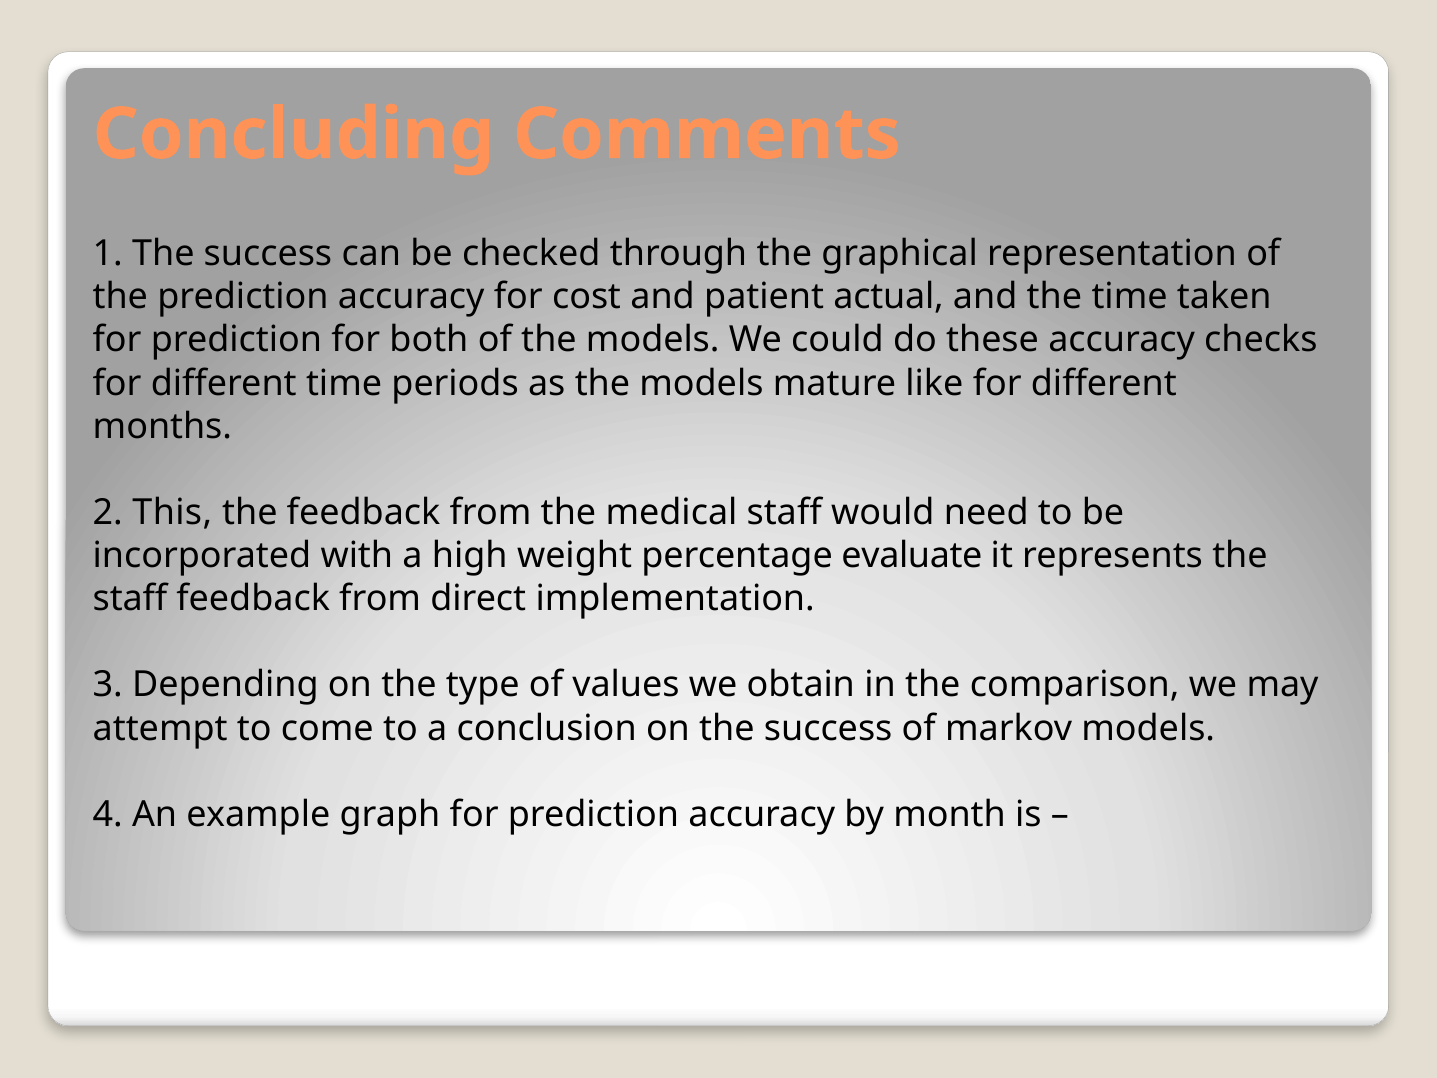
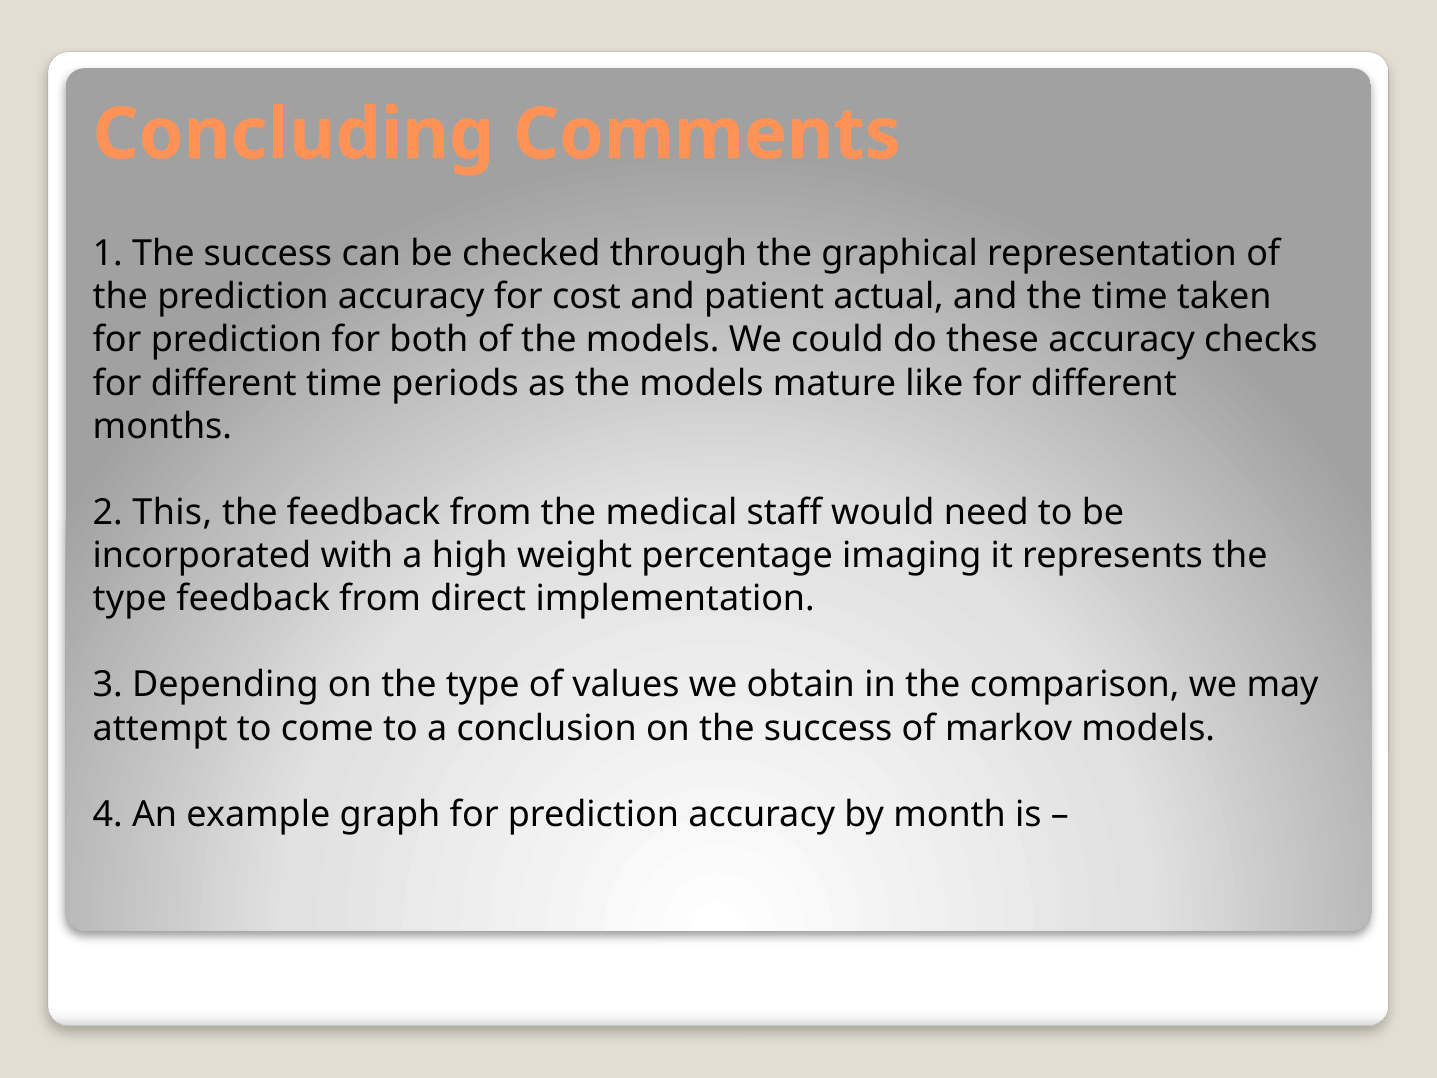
evaluate: evaluate -> imaging (912, 556)
staff: staff -> type (130, 599)
